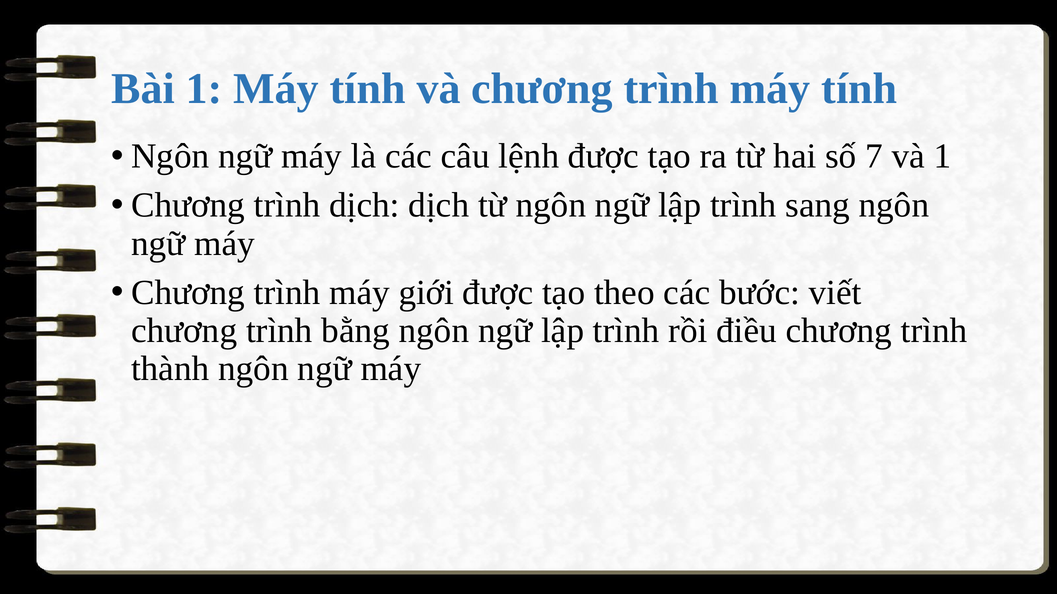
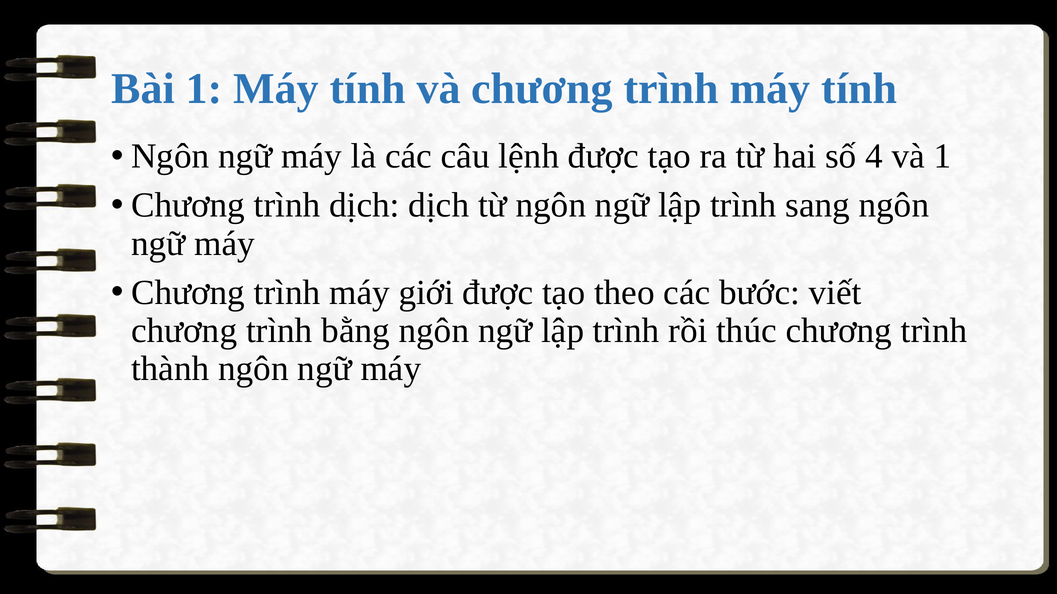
7: 7 -> 4 (874, 156)
điều: điều -> thúc (747, 331)
